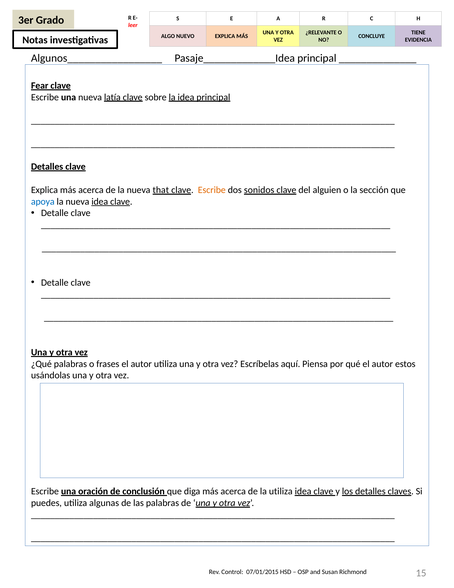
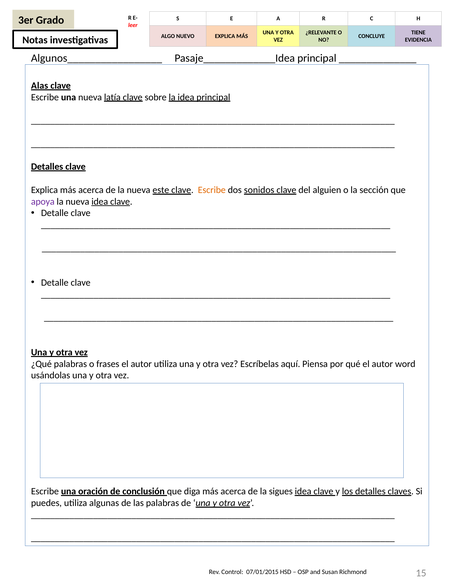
Fear: Fear -> Alas (40, 85)
that: that -> este (161, 190)
apoya colour: blue -> purple (43, 201)
estos: estos -> word (405, 364)
la utiliza: utiliza -> sigues (281, 491)
